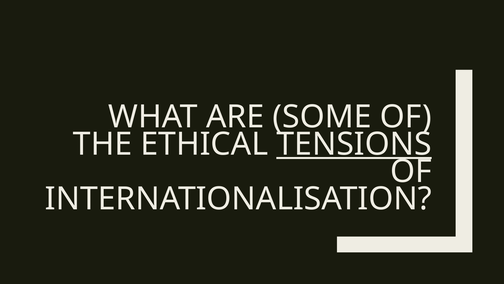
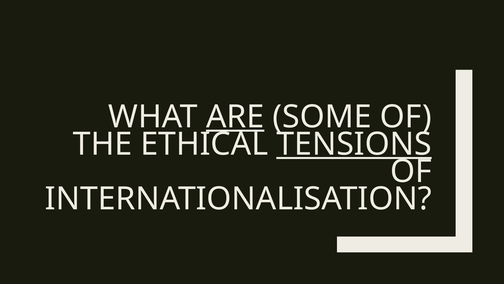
ARE underline: none -> present (235, 117)
